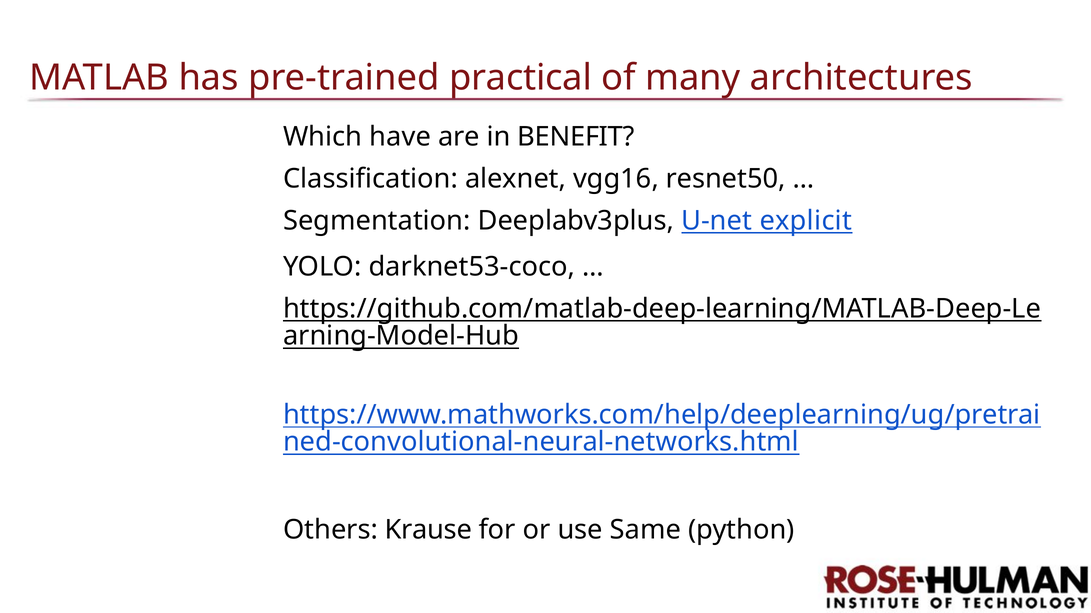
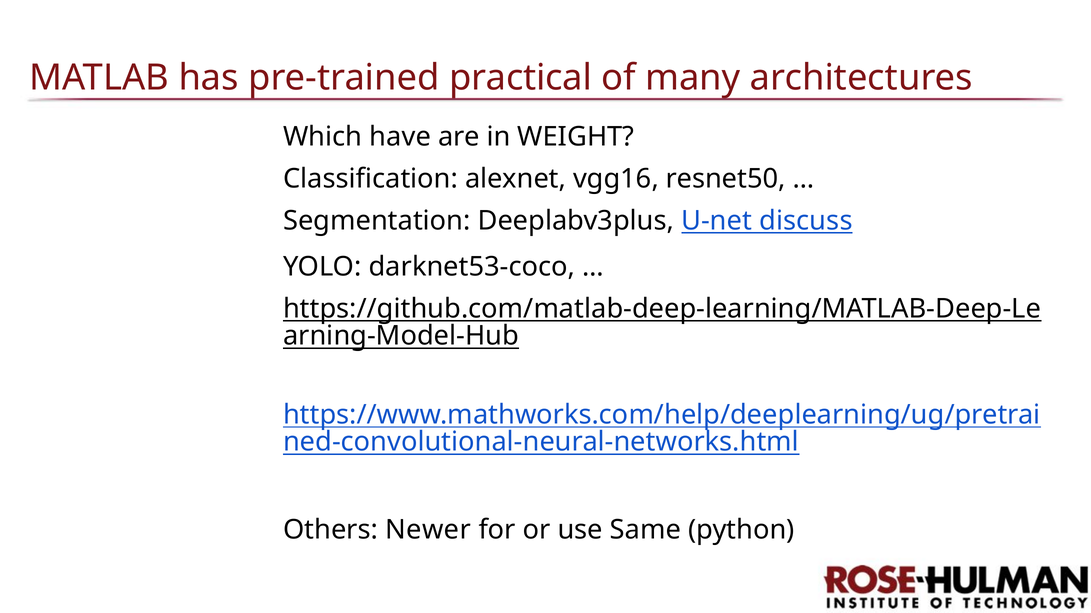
BENEFIT: BENEFIT -> WEIGHT (576, 137)
explicit: explicit -> discuss (806, 221)
Krause: Krause -> Newer (428, 530)
